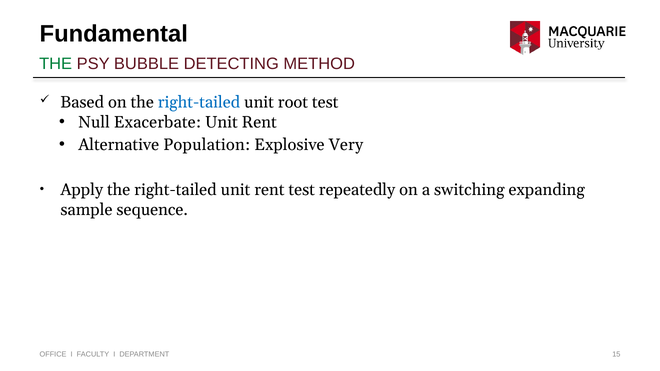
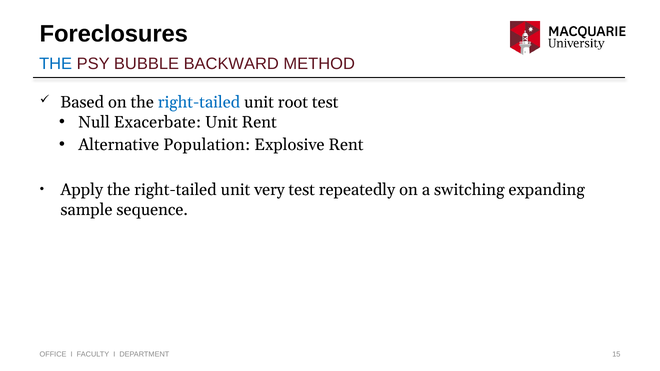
Fundamental: Fundamental -> Foreclosures (114, 34)
THE colour: green -> blue (56, 64)
DETECTING: DETECTING -> BACKWARD (231, 64)
Explosive Very: Very -> Rent (346, 145)
right-tailed unit rent: rent -> very (269, 190)
